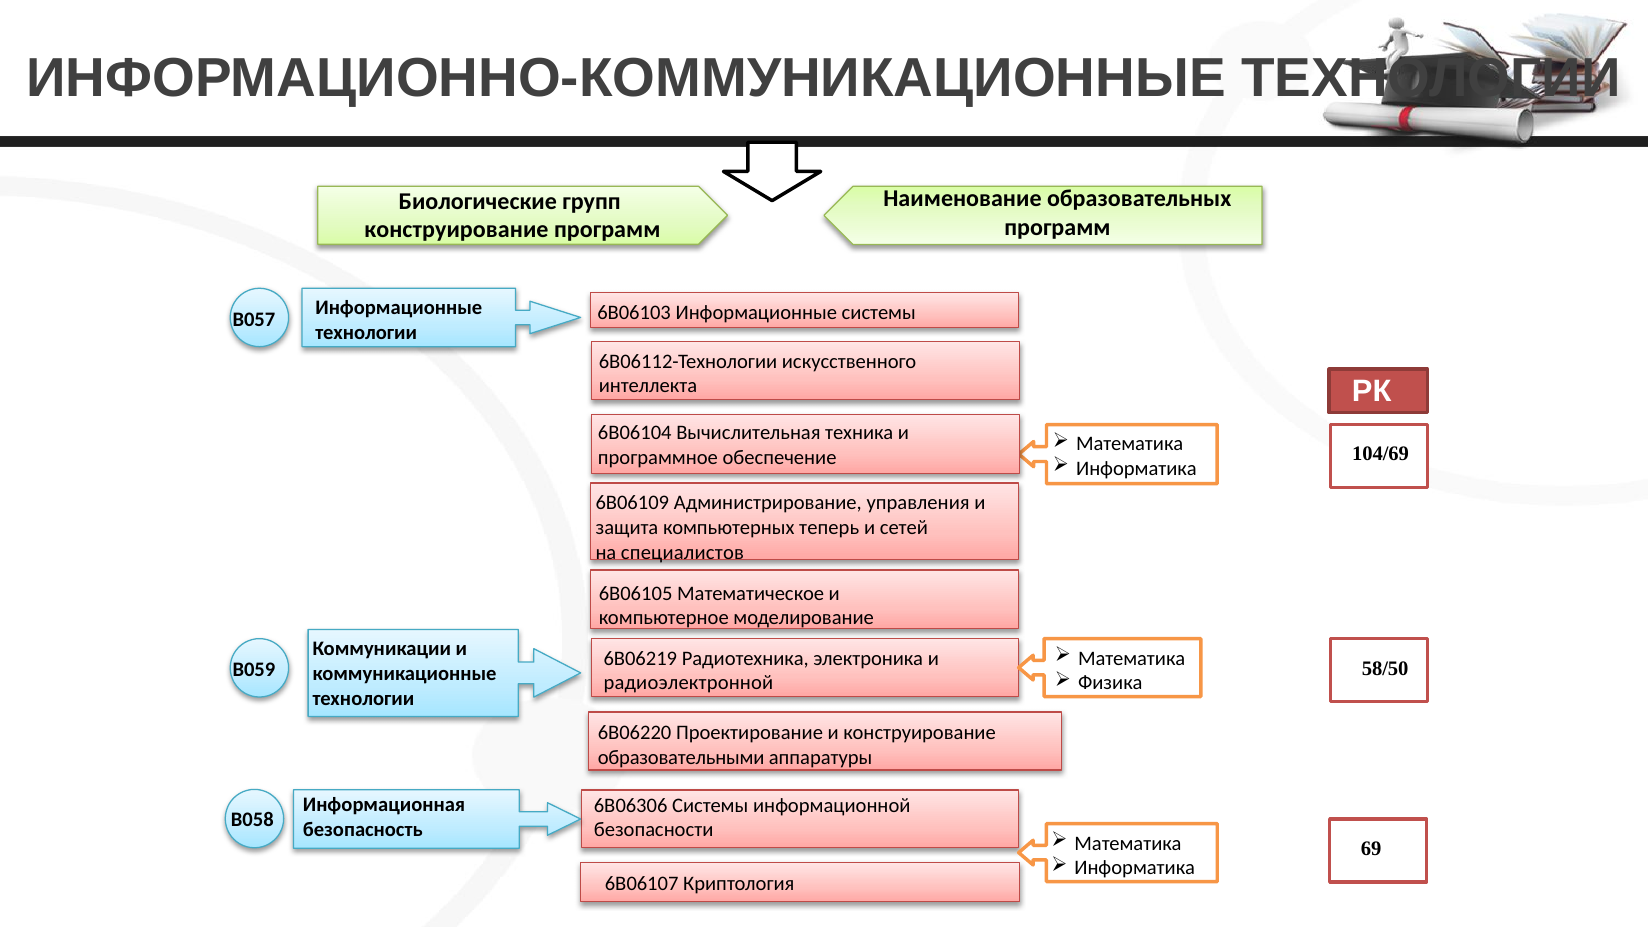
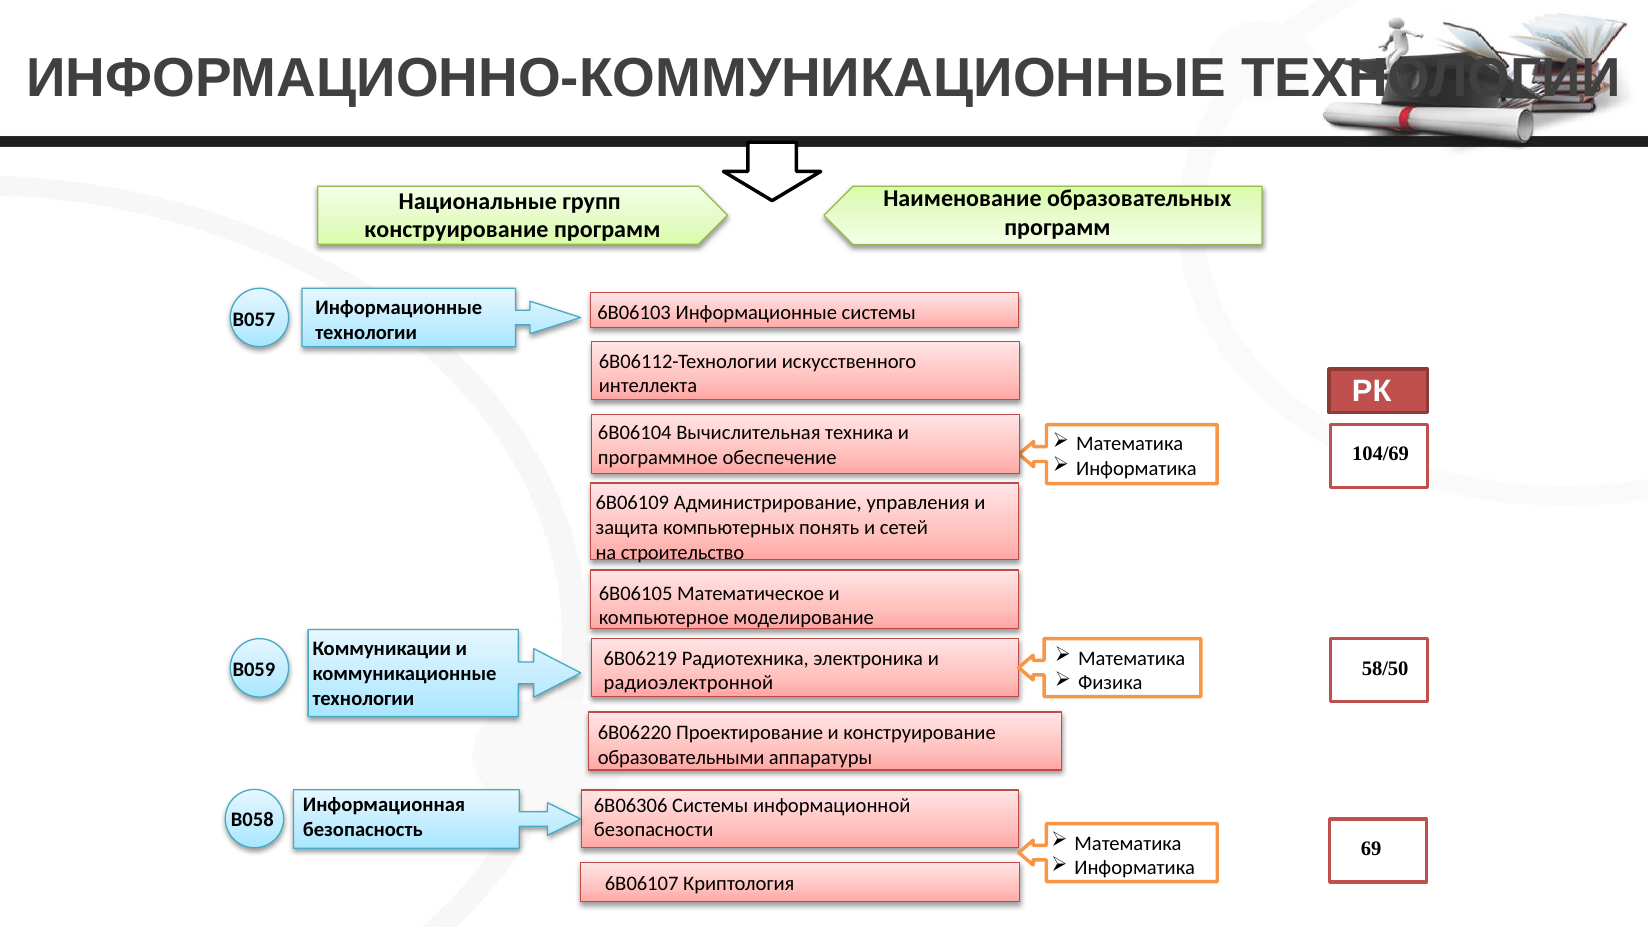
Биологические: Биологические -> Национальные (478, 201)
теперь: теперь -> понять (829, 528)
специалистов: специалистов -> строительство (683, 552)
